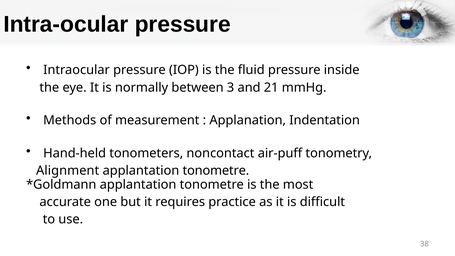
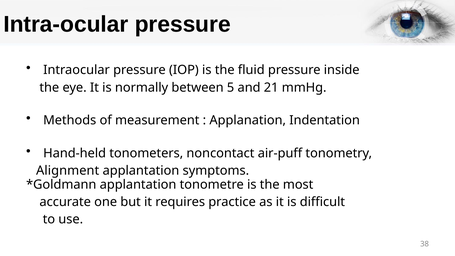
3: 3 -> 5 (231, 87)
tonometre: tonometre -> symptoms (216, 171)
